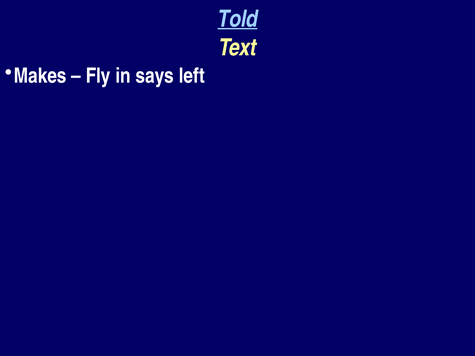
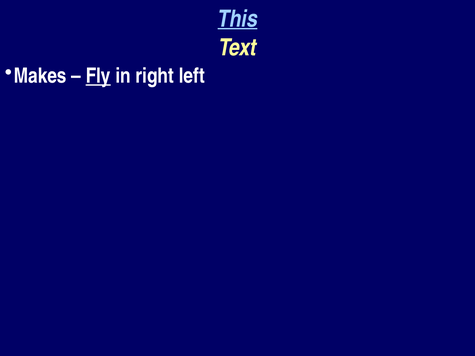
Told: Told -> This (238, 19)
Fly underline: none -> present (98, 76)
says: says -> right (155, 76)
